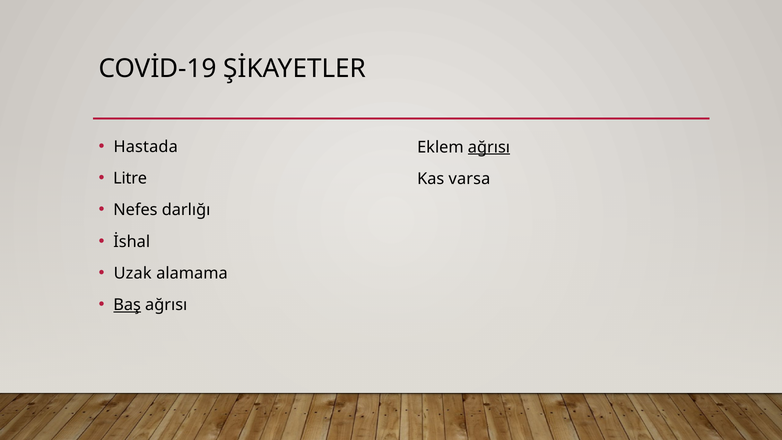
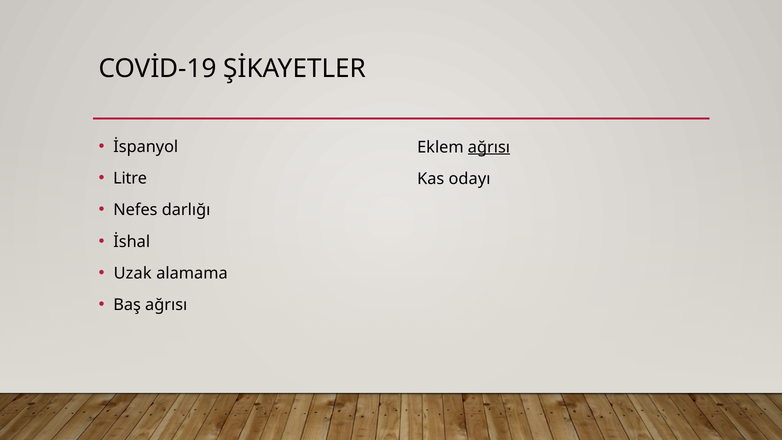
Hastada: Hastada -> İspanyol (146, 147)
varsa: varsa -> odayı (470, 179)
Baş underline: present -> none (127, 305)
